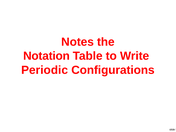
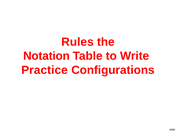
Notes: Notes -> Rules (77, 42)
Periodic: Periodic -> Practice (45, 70)
